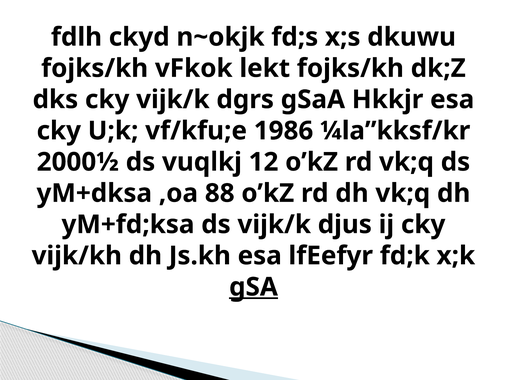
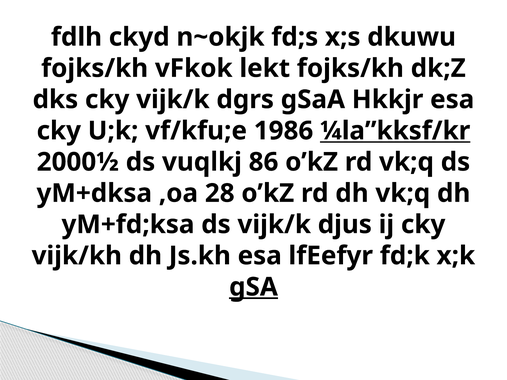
¼la”kksf/kr underline: none -> present (395, 131)
12: 12 -> 86 (264, 162)
88: 88 -> 28 (220, 193)
